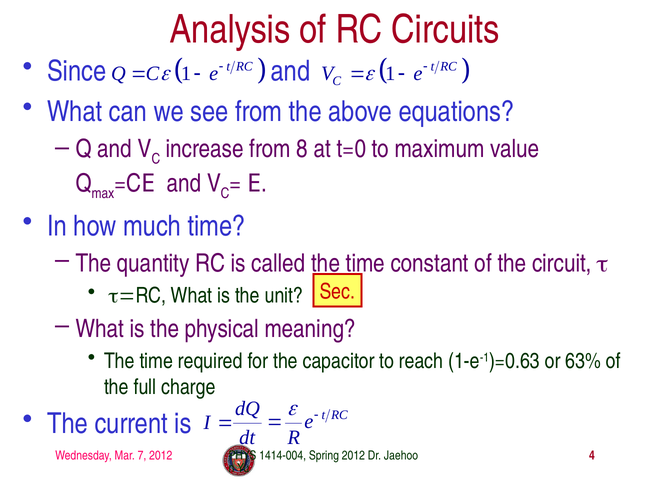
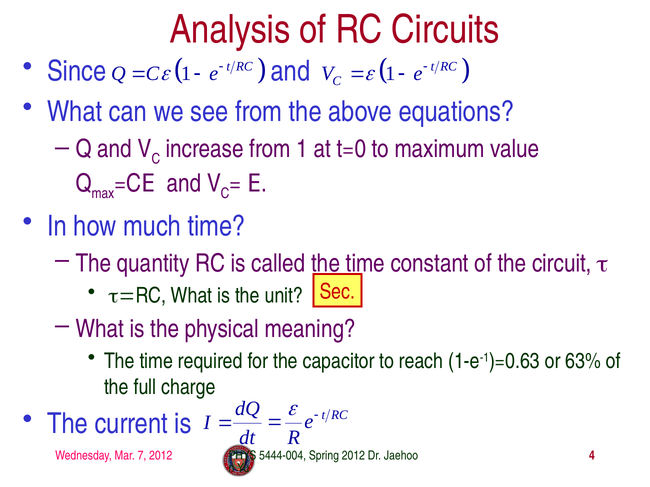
from 8: 8 -> 1 (302, 149)
1414-004: 1414-004 -> 5444-004 (283, 456)
